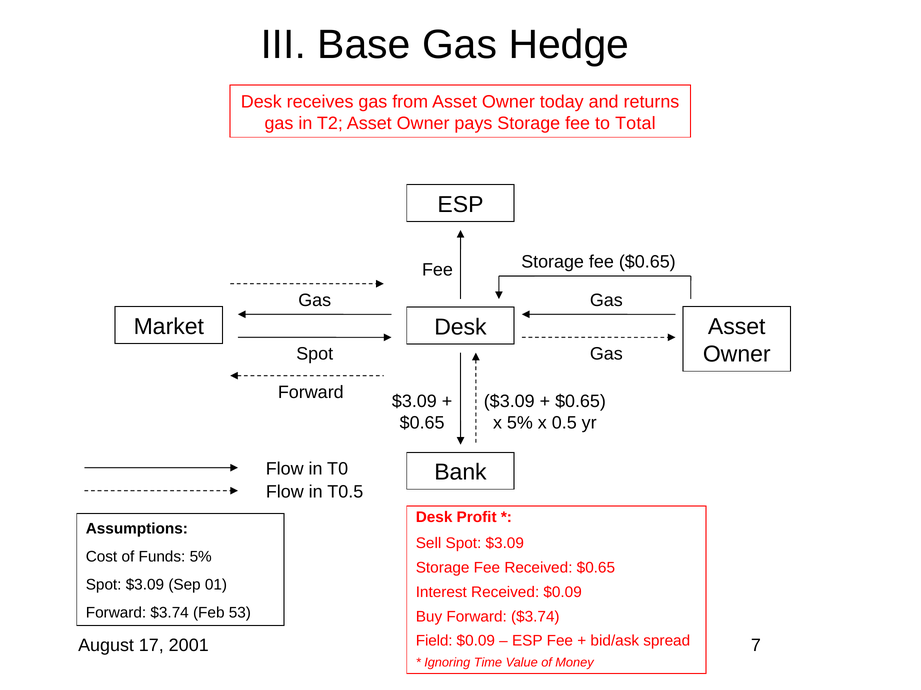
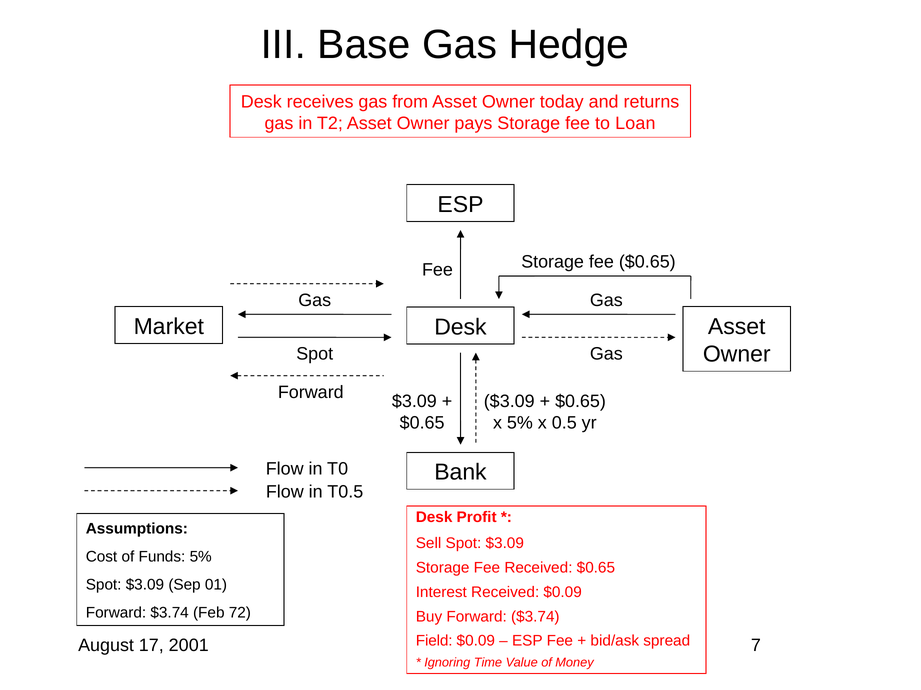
Total: Total -> Loan (635, 123)
53: 53 -> 72 (240, 613)
